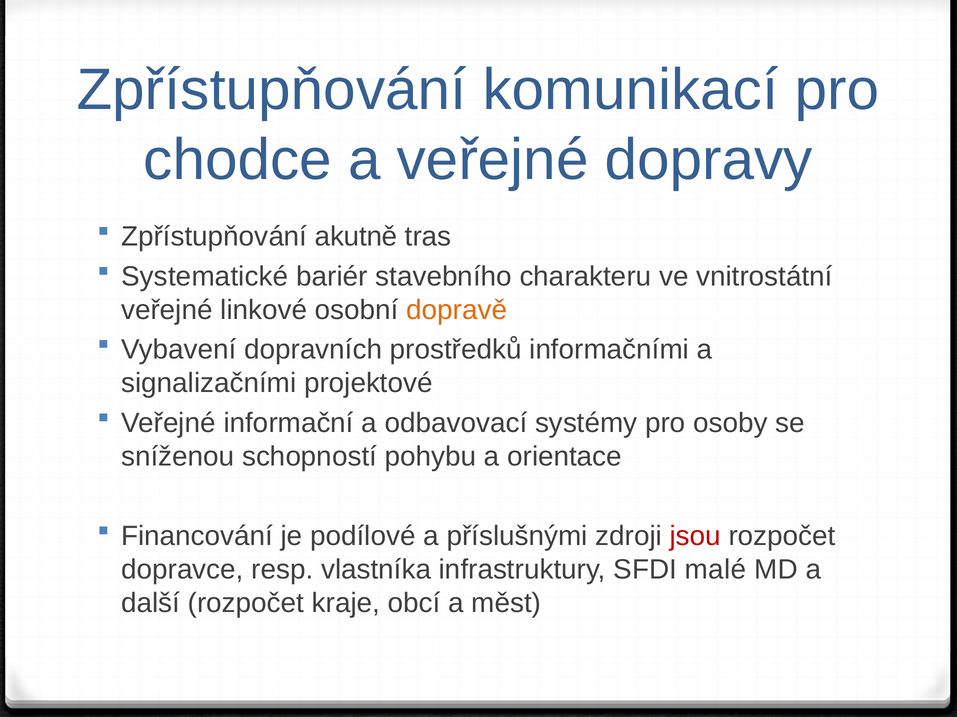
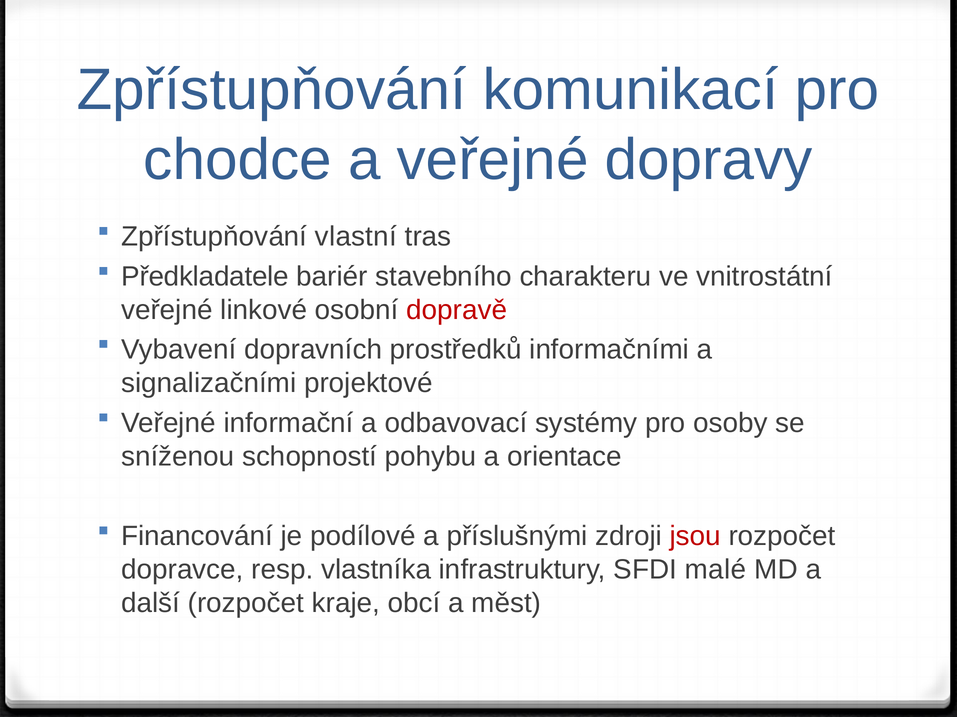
akutně: akutně -> vlastní (356, 237)
Systematické: Systematické -> Předkladatele (205, 277)
dopravě colour: orange -> red (457, 310)
